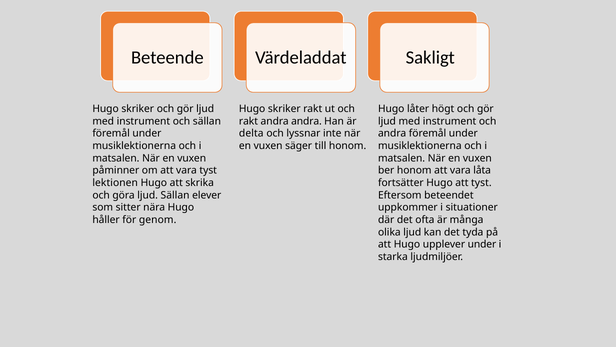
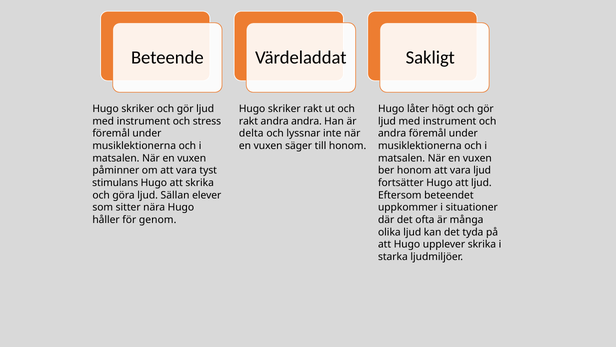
och sällan: sällan -> stress (207, 121)
vara låta: låta -> ljud (482, 170)
lektionen: lektionen -> stimulans (115, 183)
att tyst: tyst -> ljud (481, 183)
upplever under: under -> skrika (482, 244)
